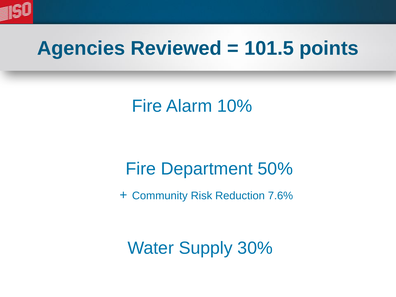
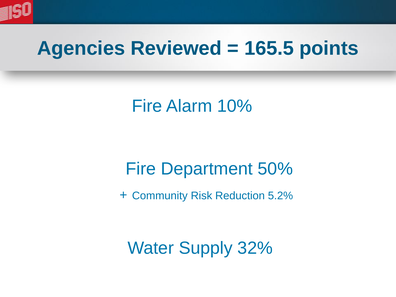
101.5: 101.5 -> 165.5 (269, 48)
7.6%: 7.6% -> 5.2% (280, 196)
30%: 30% -> 32% (255, 248)
